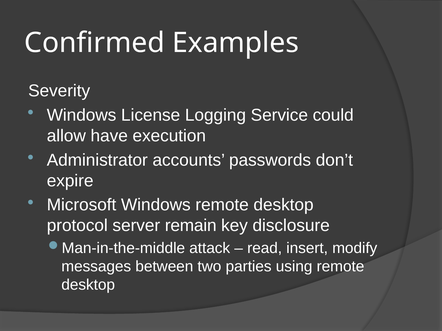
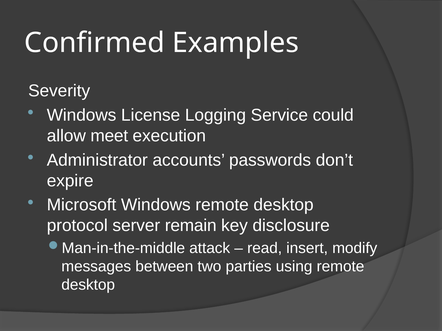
have: have -> meet (109, 136)
